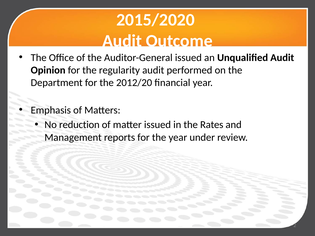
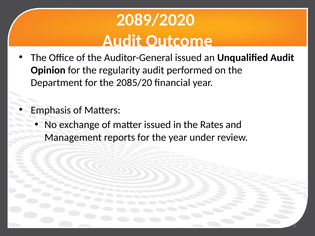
2015/2020: 2015/2020 -> 2089/2020 (155, 20)
2012/20: 2012/20 -> 2085/20 (134, 83)
reduction: reduction -> exchange (79, 125)
